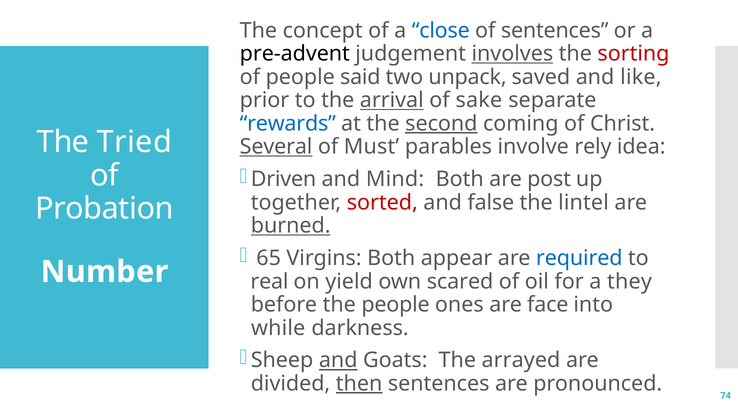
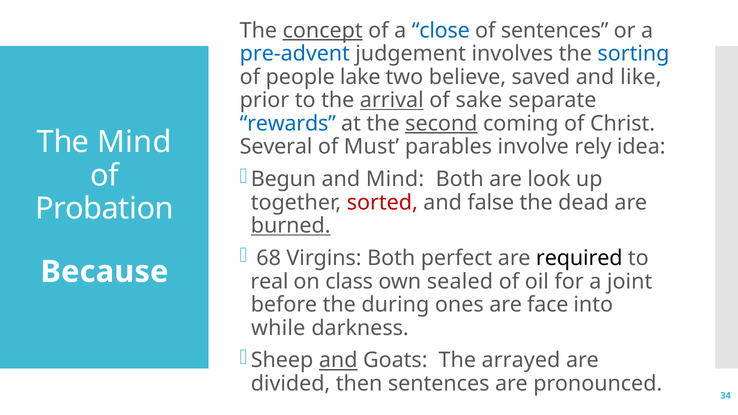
concept underline: none -> present (323, 31)
pre-advent colour: black -> blue (295, 54)
involves underline: present -> none (512, 54)
sorting colour: red -> blue (633, 54)
said: said -> lake (360, 77)
unpack: unpack -> believe (467, 77)
The Tried: Tried -> Mind (134, 142)
Several underline: present -> none (276, 147)
Driven: Driven -> Begun (283, 179)
post: post -> look (549, 179)
lintel: lintel -> dead (584, 203)
65: 65 -> 68 (269, 258)
appear: appear -> perfect (457, 258)
required colour: blue -> black (579, 258)
Number: Number -> Because (104, 272)
yield: yield -> class (349, 281)
scared: scared -> sealed (460, 281)
they: they -> joint (630, 281)
the people: people -> during (395, 305)
then underline: present -> none (359, 384)
74: 74 -> 34 (726, 396)
